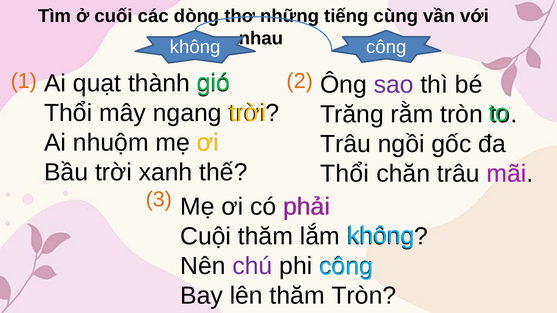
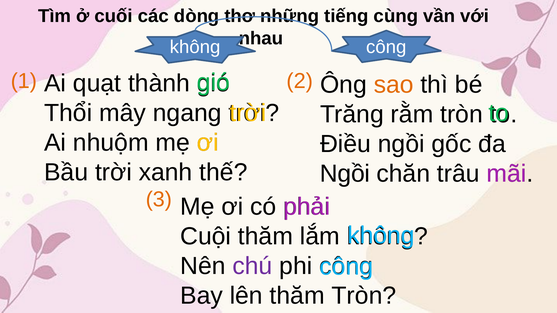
sao colour: purple -> orange (394, 85)
Trâu: Trâu -> Điều (345, 144)
Thổi: Thổi -> Ngồi (345, 174)
